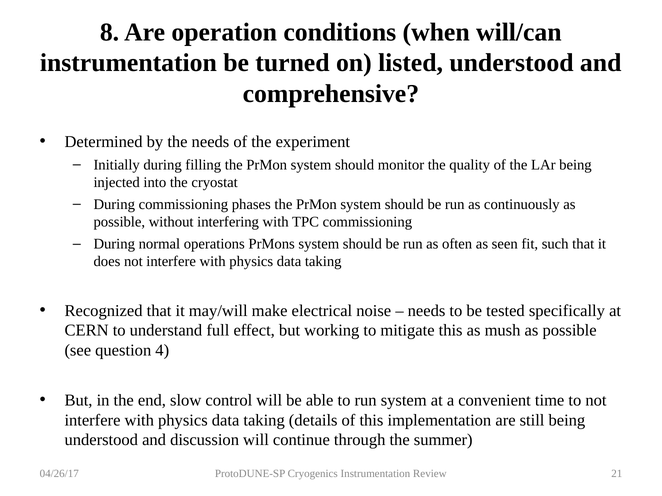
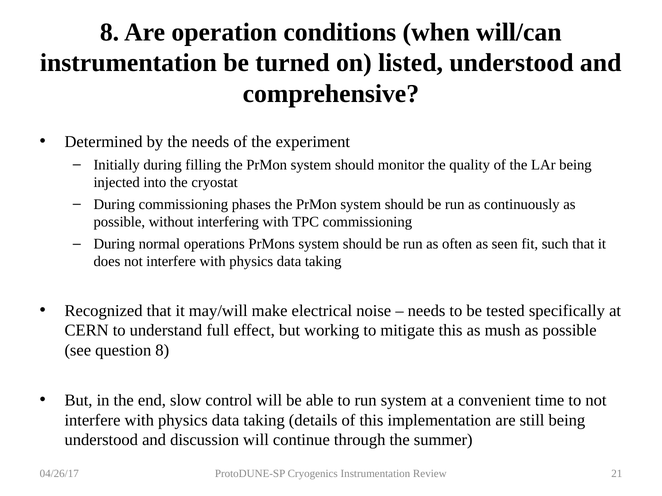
question 4: 4 -> 8 (162, 351)
